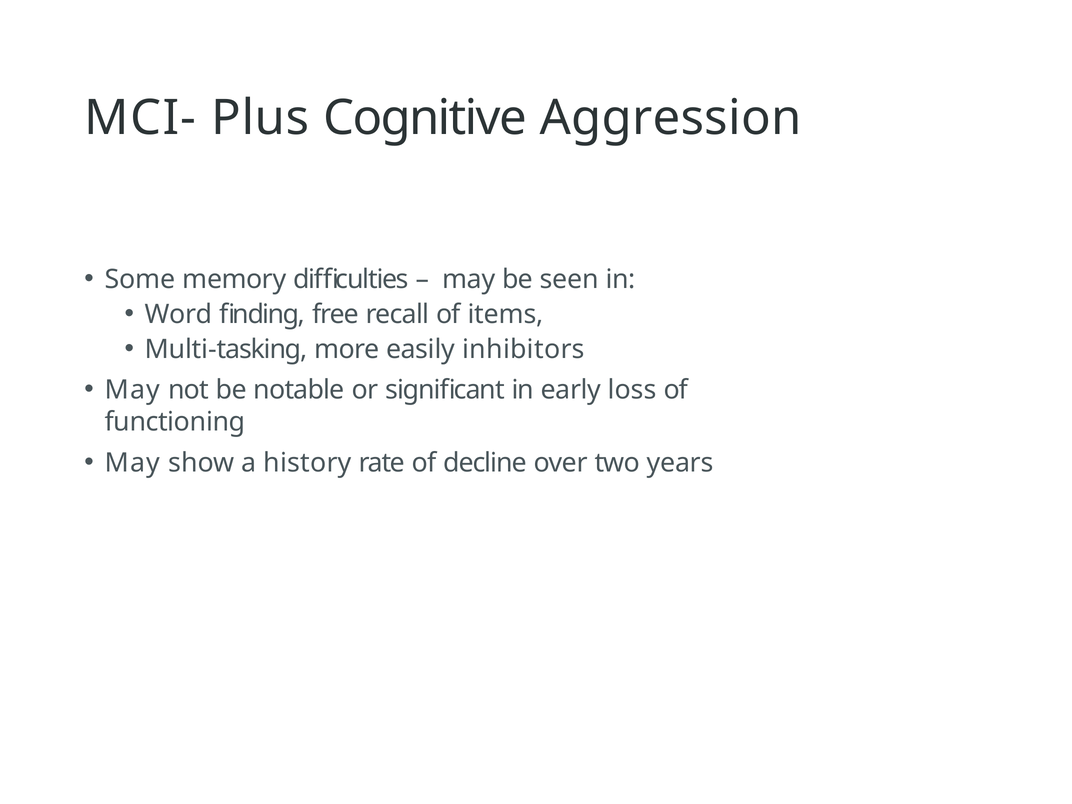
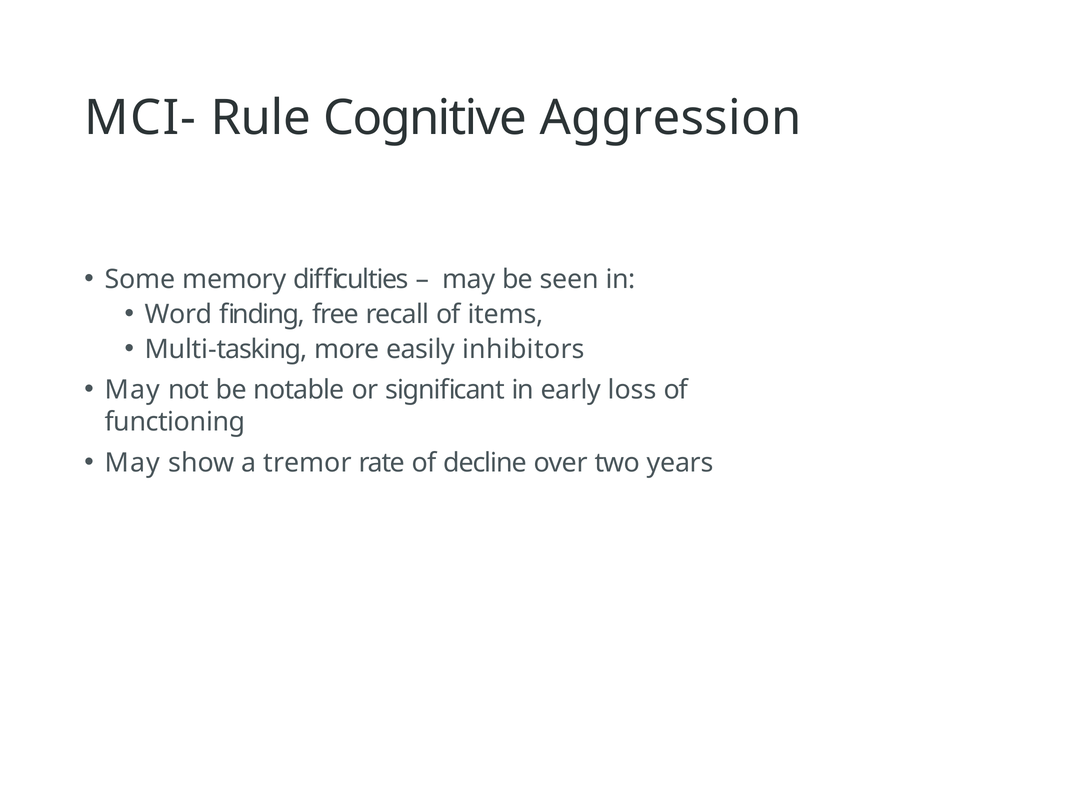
Plus: Plus -> Rule (261, 118)
history: history -> tremor (308, 463)
